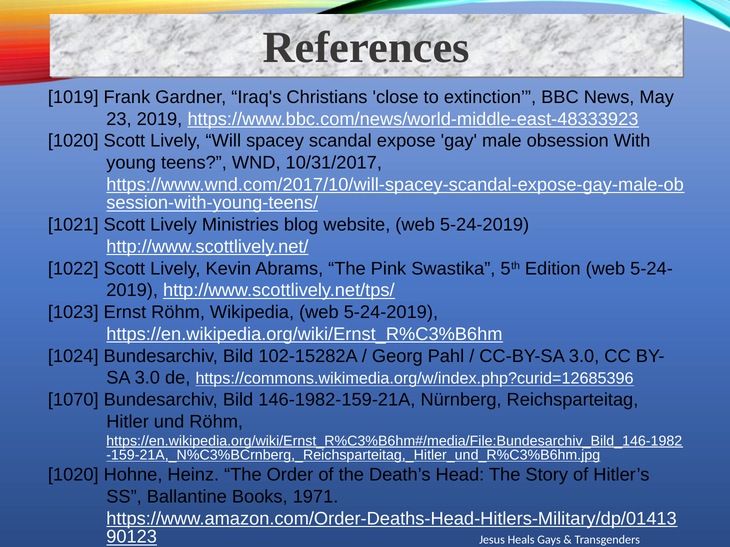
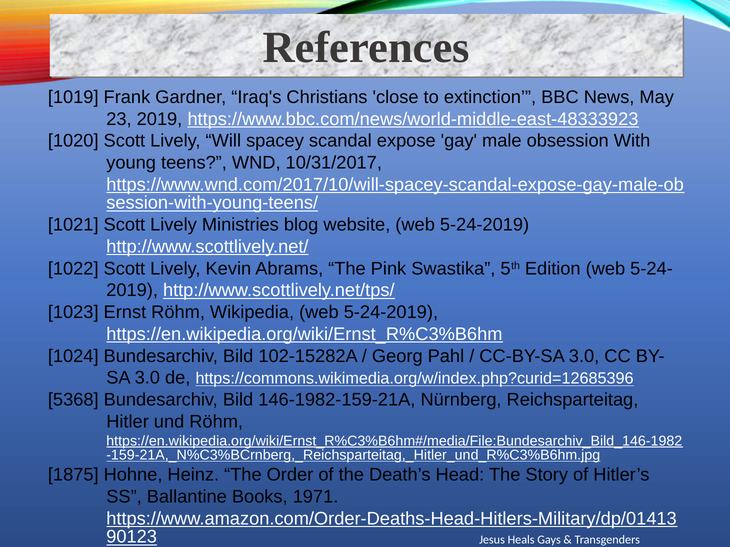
1070: 1070 -> 5368 (73, 400)
1020: 1020 -> 1875 (73, 475)
